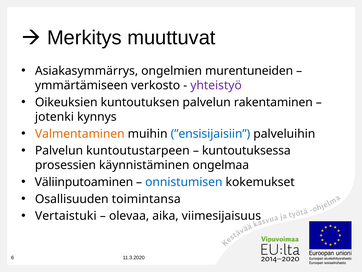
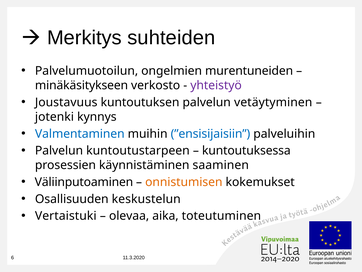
muuttuvat: muuttuvat -> suhteiden (171, 38)
Asiakasymmärrys: Asiakasymmärrys -> Palvelumuotoilun (87, 71)
ymmärtämiseen: ymmärtämiseen -> minäkäsitykseen (82, 85)
Oikeuksien: Oikeuksien -> Joustavuus (66, 102)
rakentaminen: rakentaminen -> vetäytyminen (273, 102)
Valmentaminen colour: orange -> blue (80, 134)
ongelmaa: ongelmaa -> saaminen (221, 165)
onnistumisen colour: blue -> orange (184, 182)
toimintansa: toimintansa -> keskustelun (146, 199)
viimesijaisuus: viimesijaisuus -> toteutuminen (221, 216)
